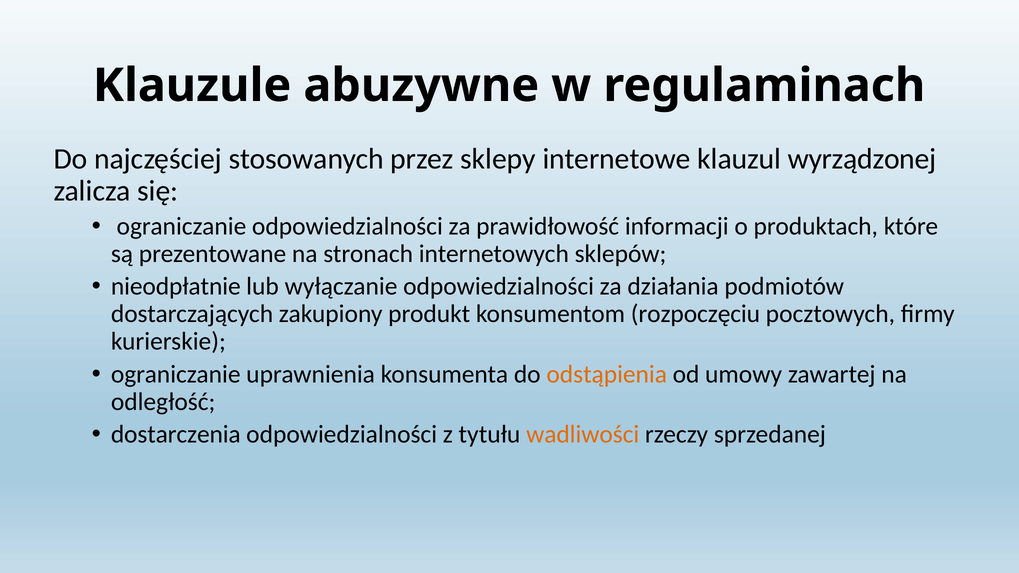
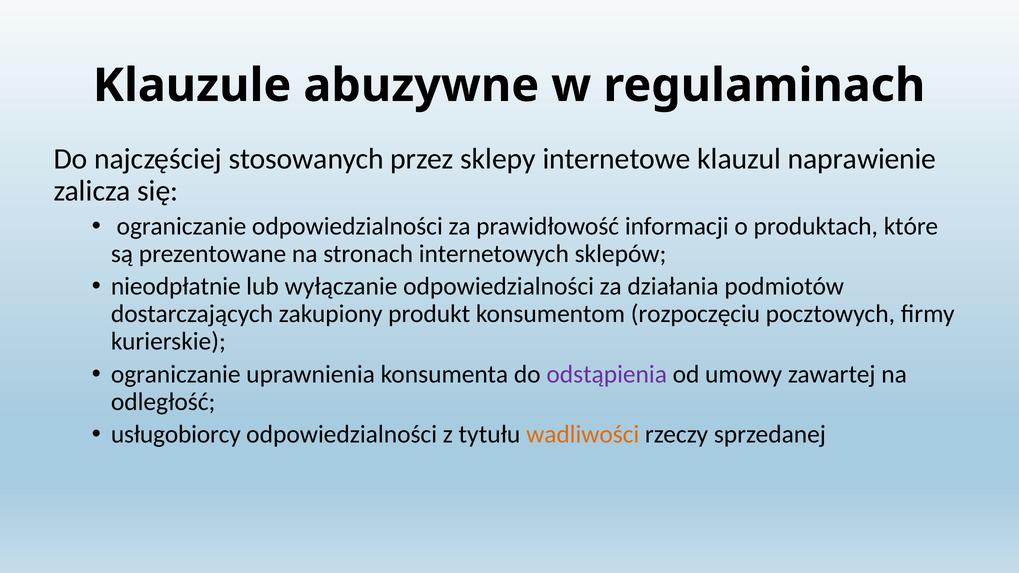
wyrządzonej: wyrządzonej -> naprawienie (862, 159)
odstąpienia colour: orange -> purple (607, 374)
dostarczenia: dostarczenia -> usługobiorcy (176, 435)
